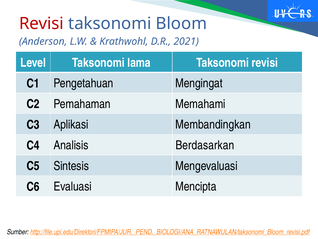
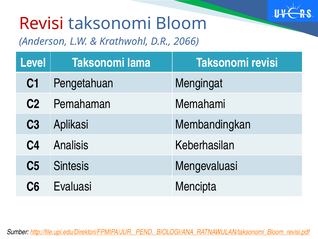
2021: 2021 -> 2066 (186, 42)
Berdasarkan: Berdasarkan -> Keberhasilan (205, 145)
